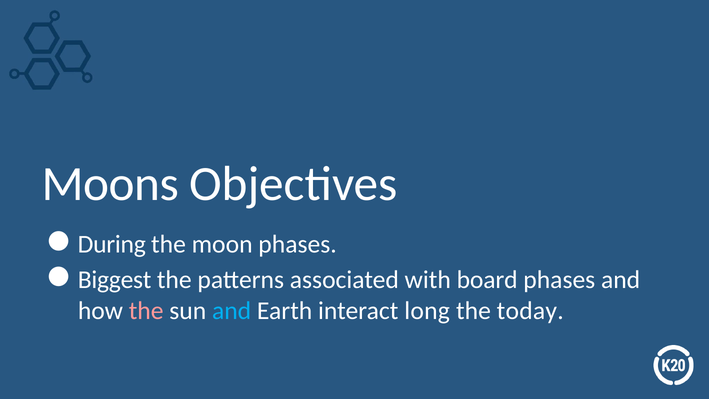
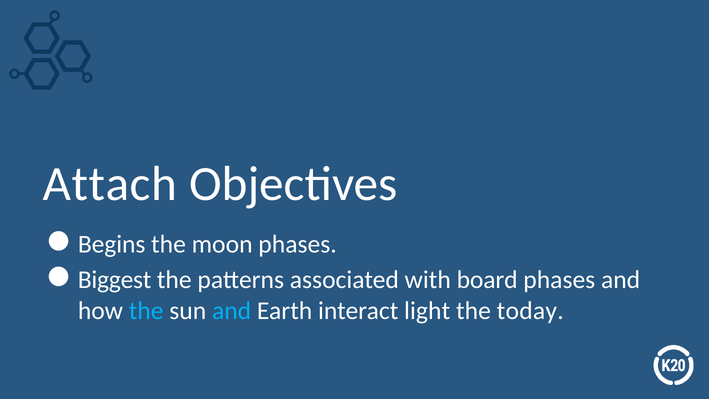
Moons: Moons -> Attach (110, 184)
During: During -> Begins (112, 244)
the colour: pink -> light blue (146, 311)
long: long -> light (427, 311)
